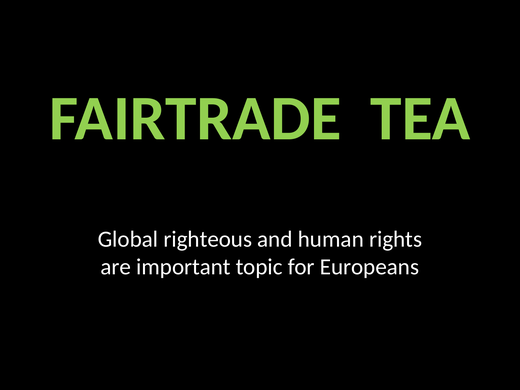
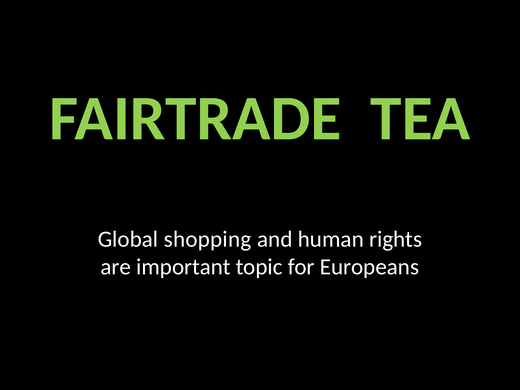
righteous: righteous -> shopping (208, 239)
